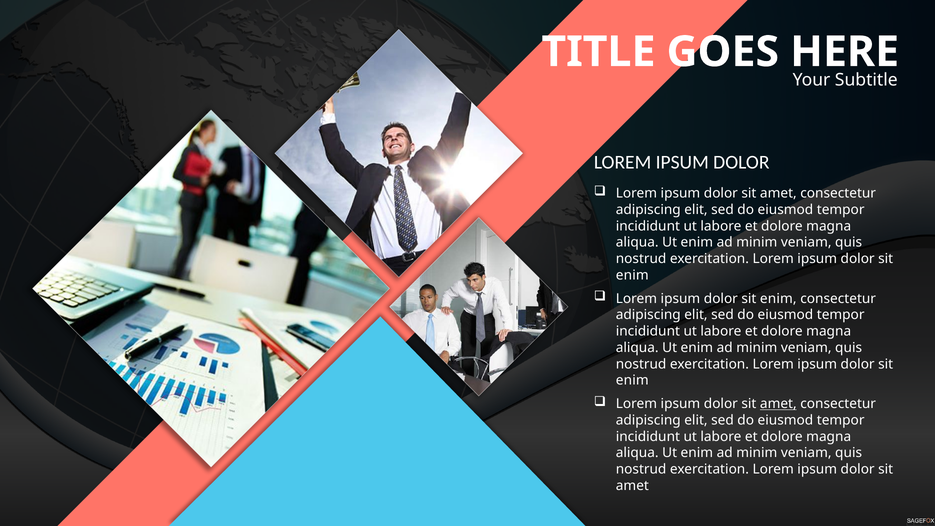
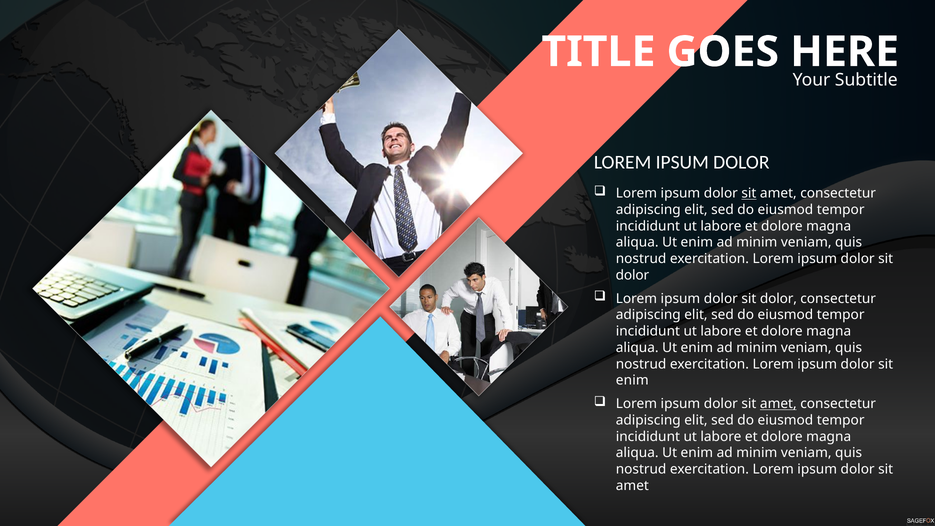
sit underline: none -> present (749, 193)
enim: enim -> dolor (632, 275)
enim: enim -> dolor (778, 299)
